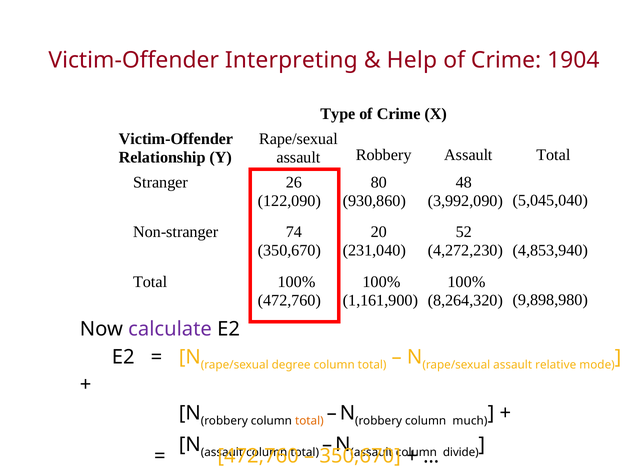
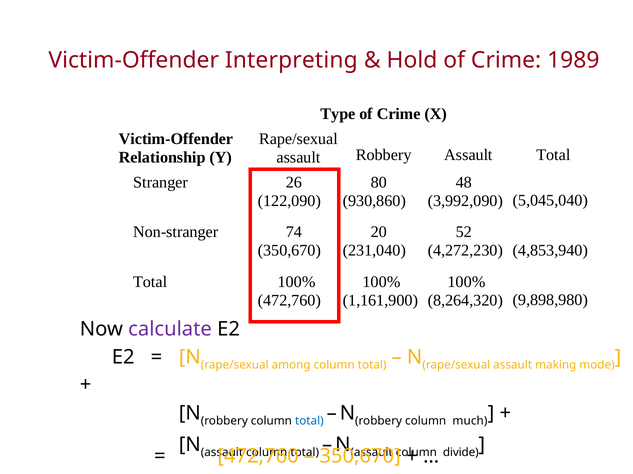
Help: Help -> Hold (412, 60)
1904: 1904 -> 1989 (573, 60)
degree: degree -> among (291, 366)
relative: relative -> making (556, 366)
total colour: orange -> blue (309, 421)
